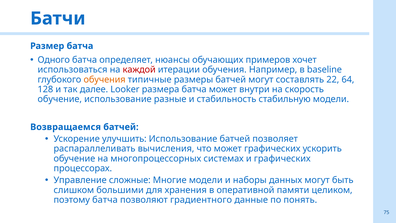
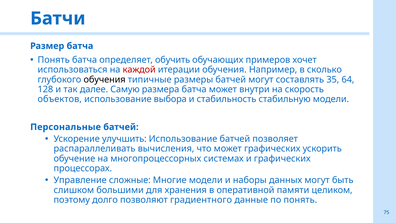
Одного: Одного -> Понять (54, 60)
нюансы: нюансы -> обучить (173, 60)
baseline: baseline -> сколько (324, 70)
обучения colour: orange -> black (105, 79)
22: 22 -> 35 (333, 79)
Looker: Looker -> Самую (125, 89)
обучение: обучение -> объектов (60, 99)
разные: разные -> выбора (170, 99)
Возвращаемся: Возвращаемся -> Персональные (66, 127)
поэтому батча: батча -> долго (105, 200)
